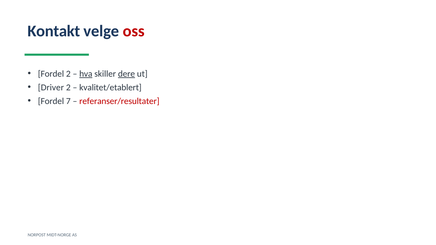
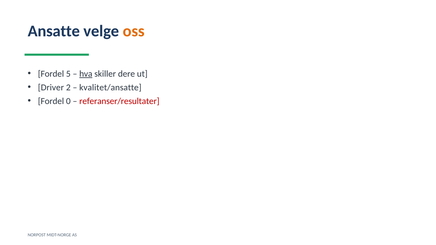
Kontakt: Kontakt -> Ansatte (54, 31)
oss colour: red -> orange (134, 31)
Fordel 2: 2 -> 5 (68, 74)
dere underline: present -> none (126, 74)
kvalitet/etablert: kvalitet/etablert -> kvalitet/ansatte (110, 87)
7: 7 -> 0 (68, 101)
